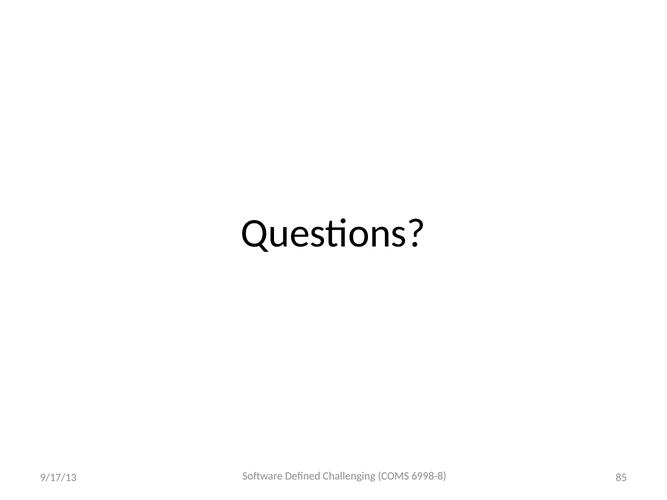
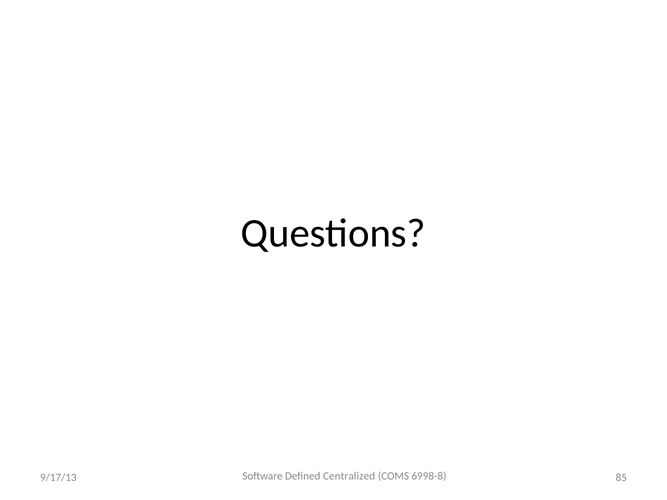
Challenging: Challenging -> Centralized (349, 476)
